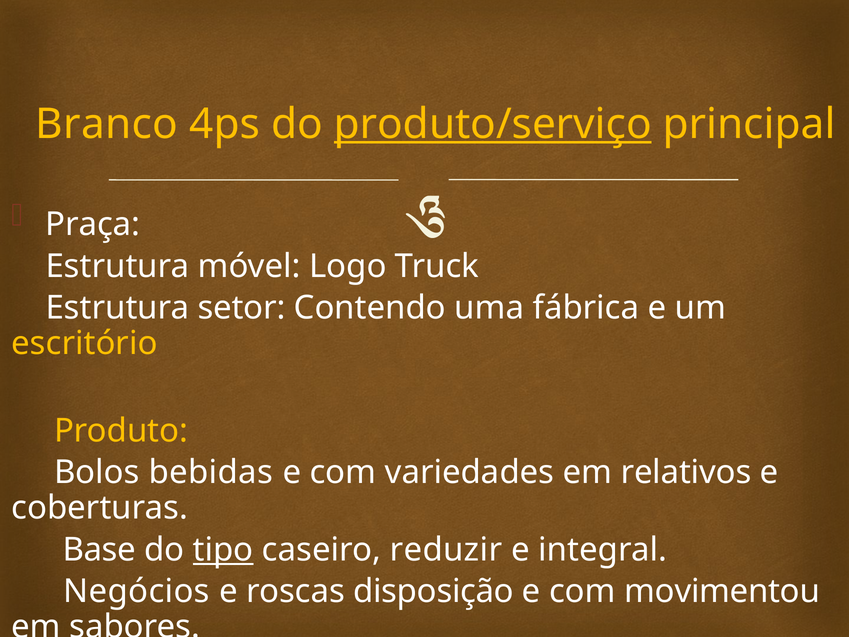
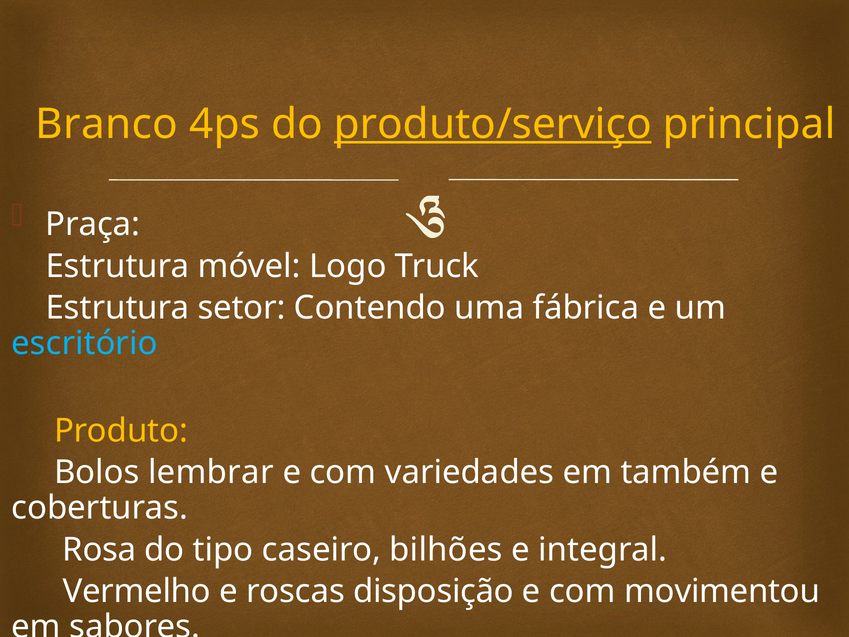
escritório colour: yellow -> light blue (84, 343)
bebidas: bebidas -> lembrar (211, 472)
relativos: relativos -> também (686, 472)
Base: Base -> Rosa (99, 549)
tipo underline: present -> none (223, 549)
reduzir: reduzir -> bilhões (446, 549)
Negócios: Negócios -> Vermelho (137, 591)
